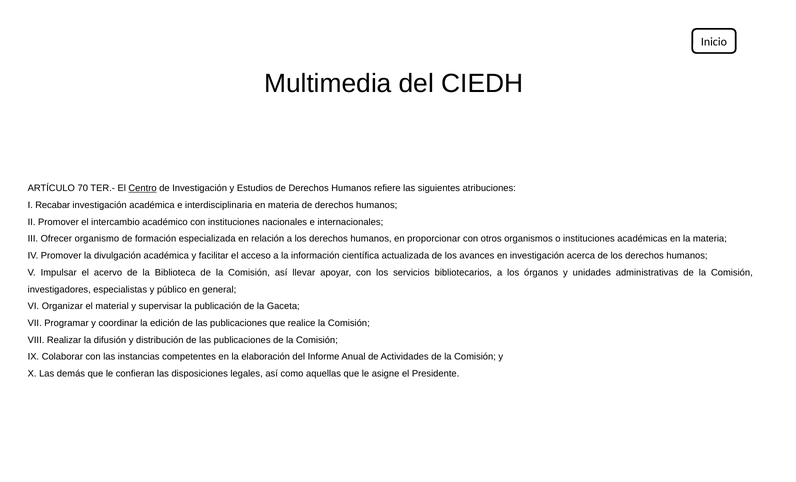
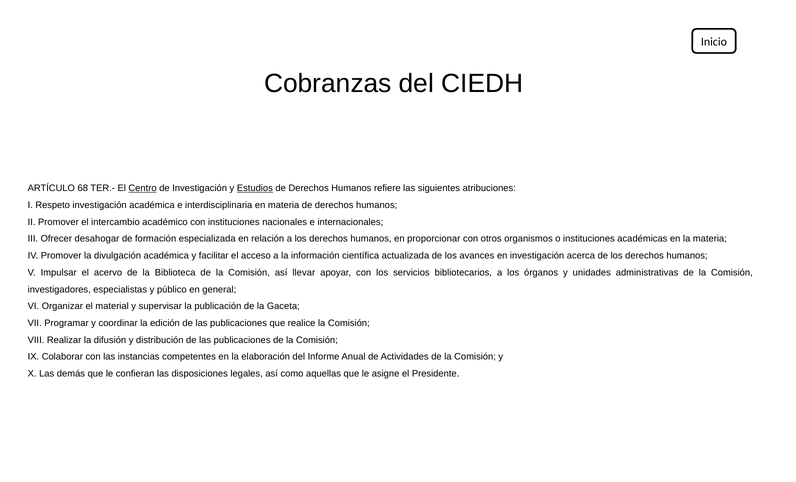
Multimedia: Multimedia -> Cobranzas (328, 84)
70: 70 -> 68 (83, 189)
Estudios underline: none -> present (255, 189)
Recabar: Recabar -> Respeto (53, 205)
organismo: organismo -> desahogar (97, 239)
